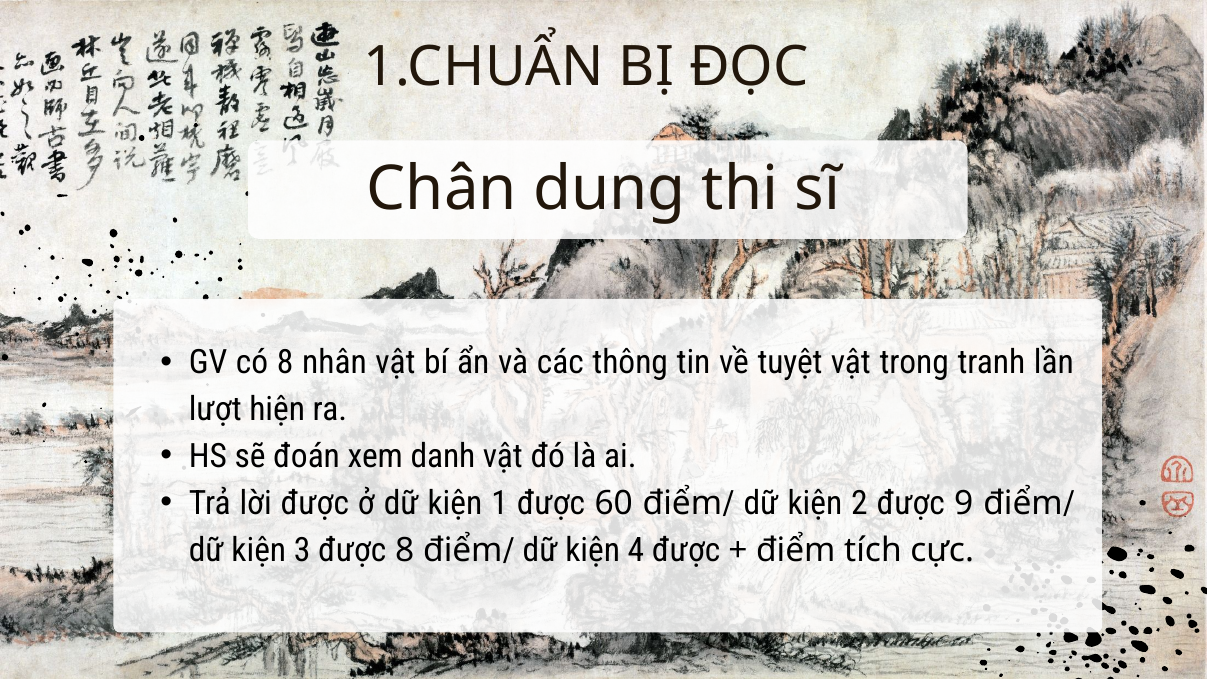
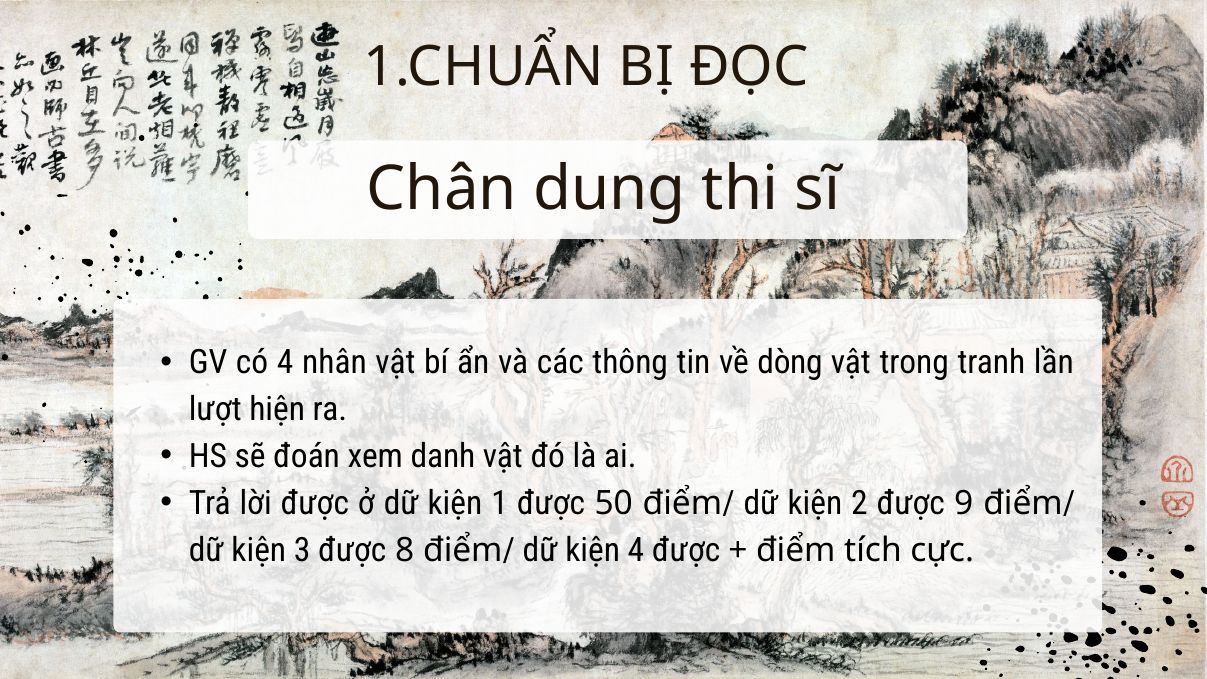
có 8: 8 -> 4 (285, 363)
tuyệt: tuyệt -> dòng (790, 363)
60: 60 -> 50 (614, 504)
